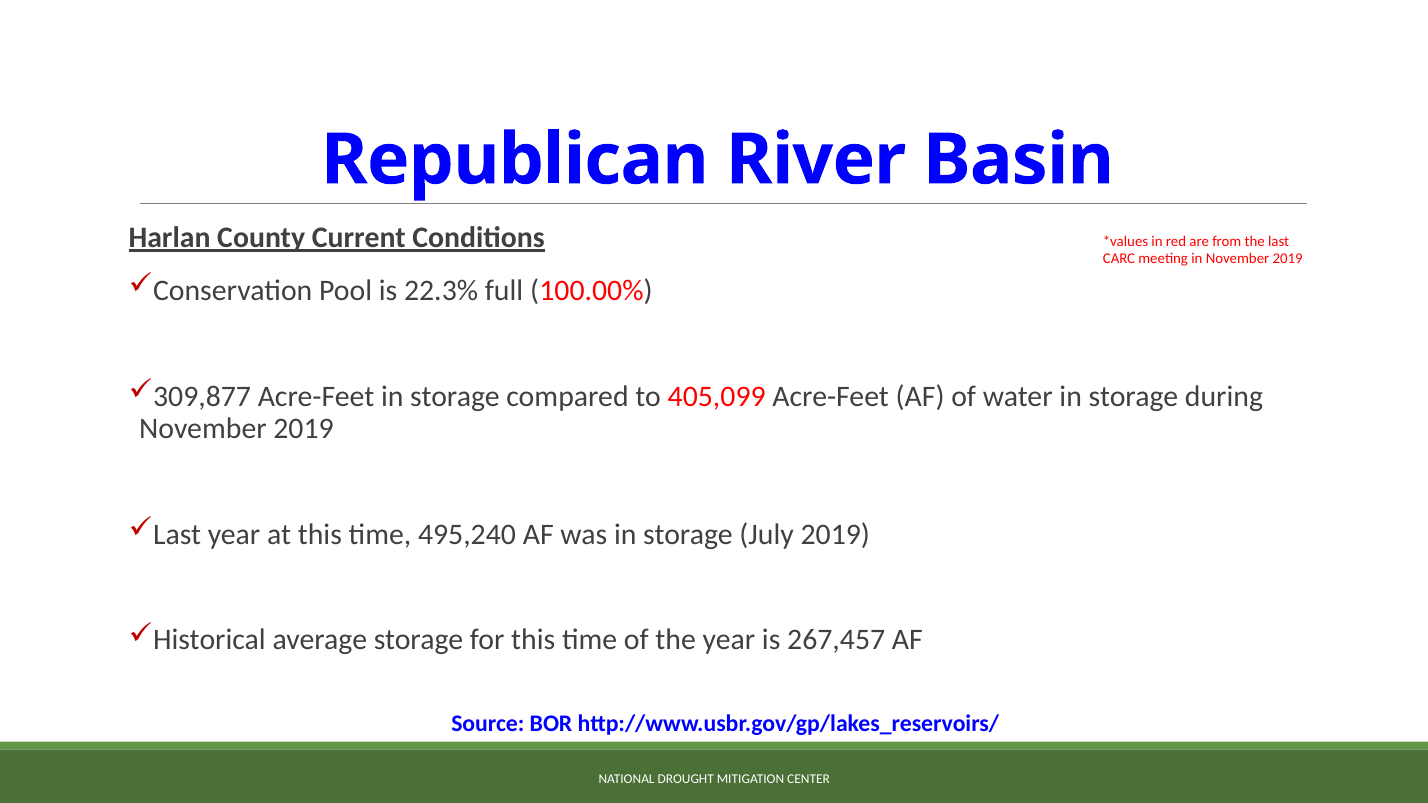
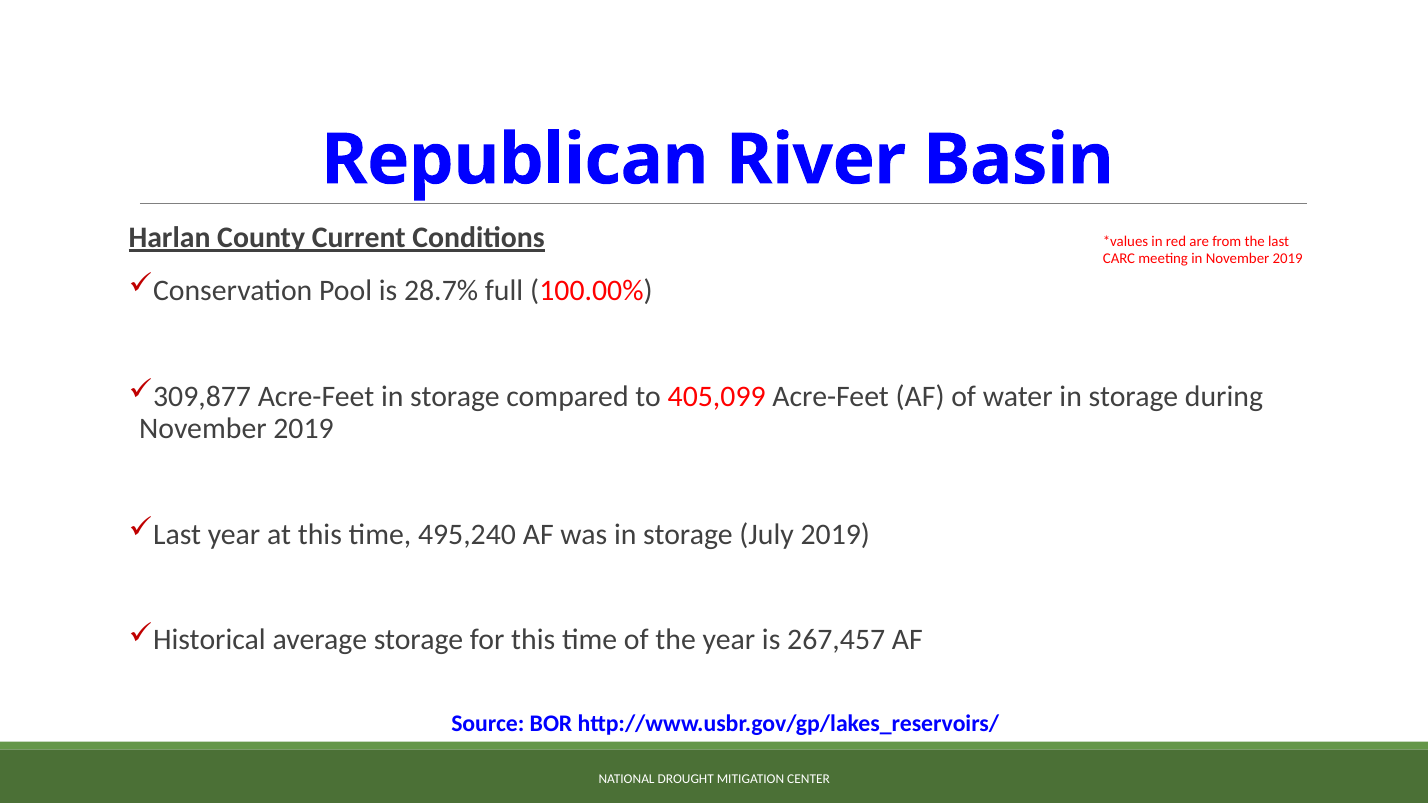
22.3%: 22.3% -> 28.7% (441, 290)
